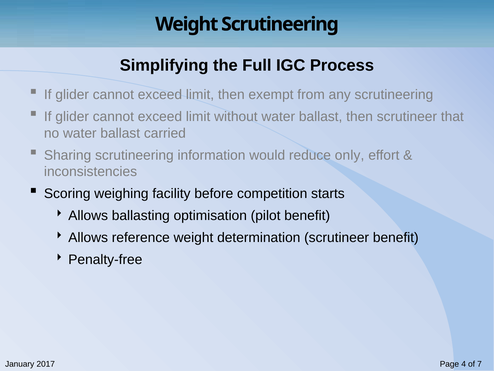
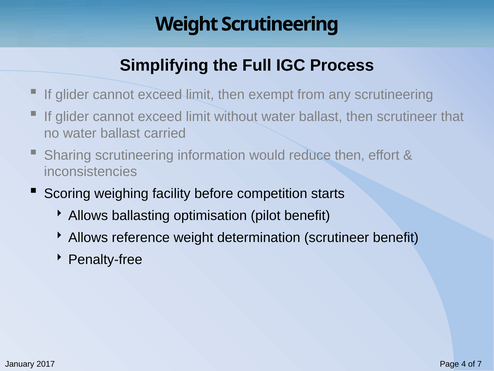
reduce only: only -> then (350, 155)
